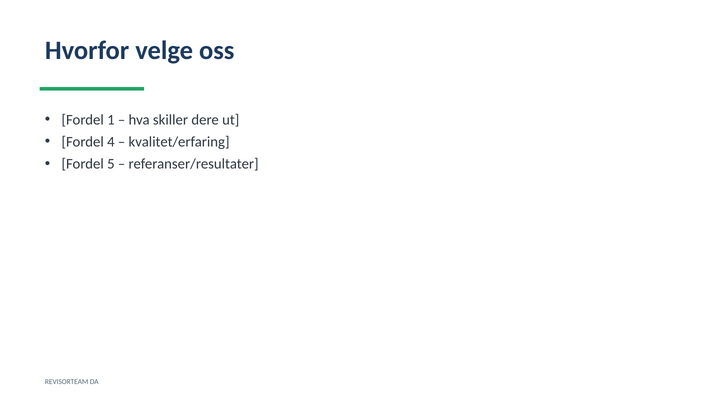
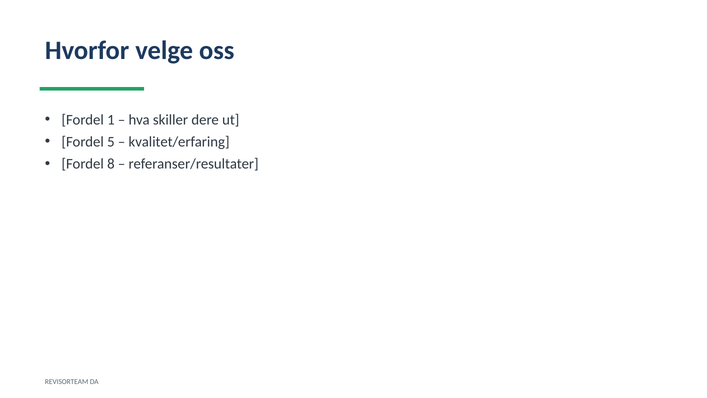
4: 4 -> 5 (111, 142)
5: 5 -> 8 (111, 164)
